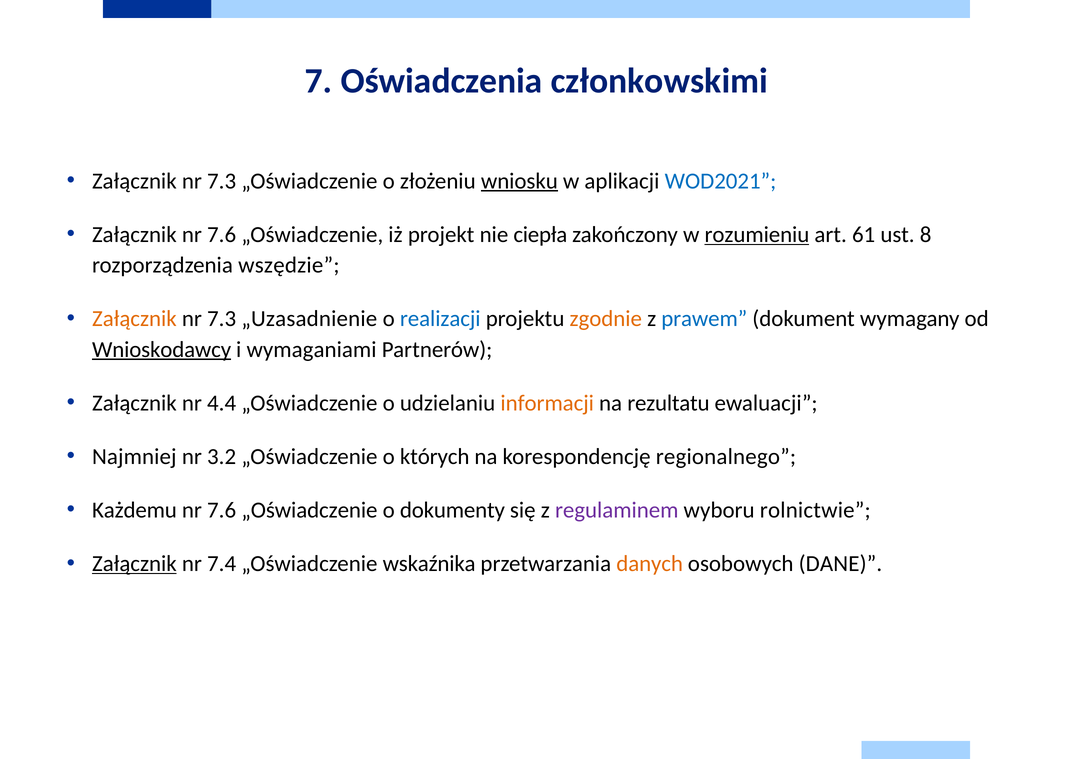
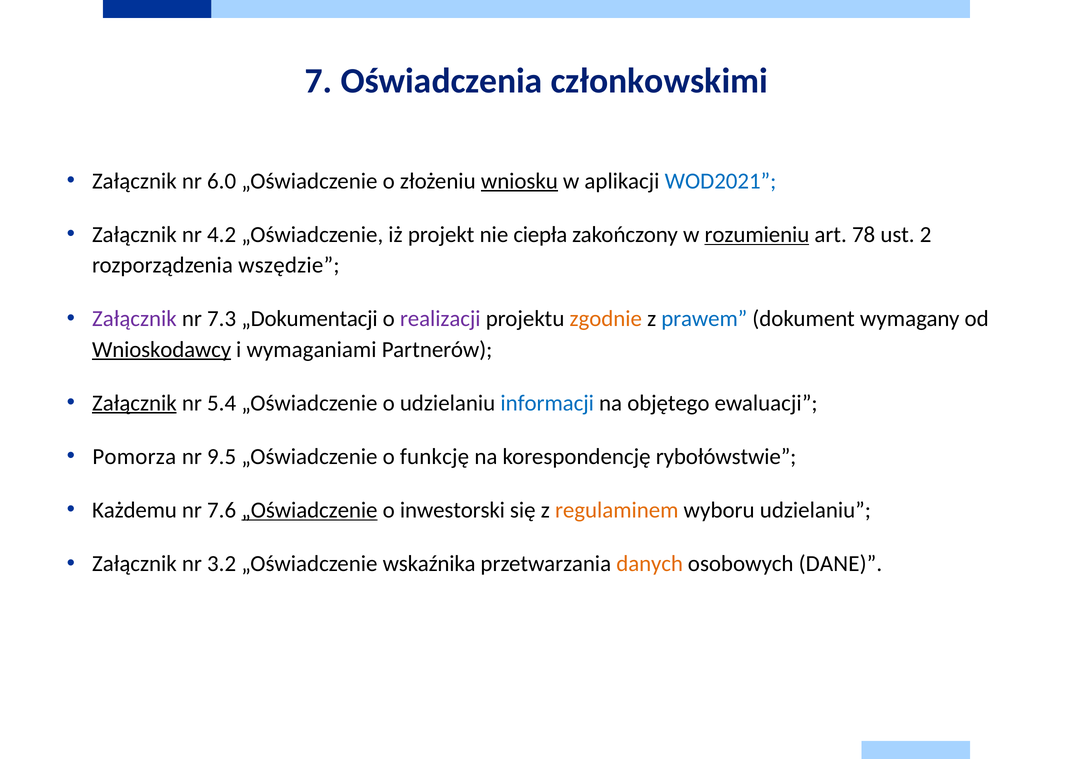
7.3: 7.3 -> 6.0 (222, 181)
Załącznik nr 7.6: 7.6 -> 4.2 (222, 235)
61: 61 -> 78 (864, 235)
8: 8 -> 2 (926, 235)
Załącznik colour: orange -> purple (134, 319)
„Uzasadnienie: „Uzasadnienie -> „Dokumentacji (309, 319)
realizacji colour: blue -> purple (440, 319)
Załącznik underline: none -> present (134, 403)
4.4: 4.4 -> 5.4 (222, 403)
informacji colour: orange -> blue (547, 403)
rezultatu: rezultatu -> objętego (668, 403)
Najmniej: Najmniej -> Pomorza (134, 456)
3.2: 3.2 -> 9.5 (222, 456)
których: których -> funkcję (435, 456)
regionalnego: regionalnego -> rybołówstwie (726, 456)
„Oświadczenie underline: none -> present (309, 510)
dokumenty: dokumenty -> inwestorski (452, 510)
regulaminem colour: purple -> orange (617, 510)
wyboru rolnictwie: rolnictwie -> udzielaniu (815, 510)
Załącznik underline: present -> none (134, 563)
7.4: 7.4 -> 3.2 (222, 563)
